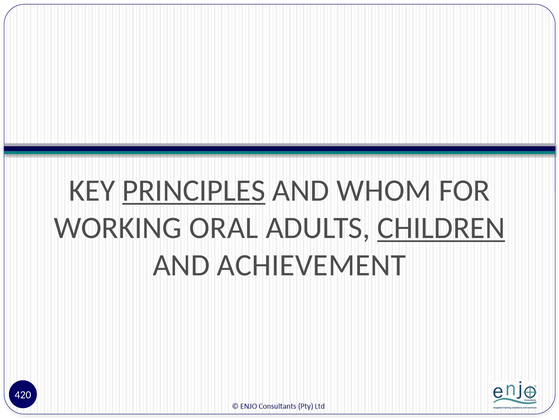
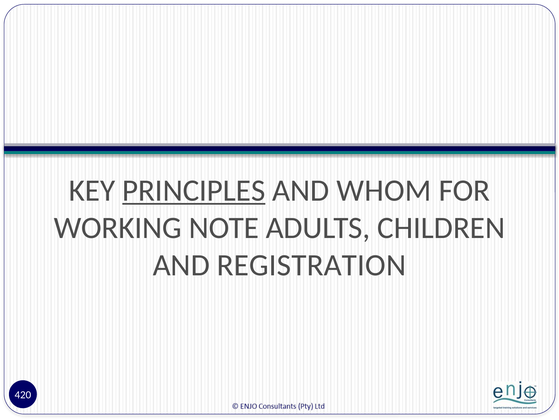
ORAL: ORAL -> NOTE (224, 227)
CHILDREN underline: present -> none (441, 227)
ACHIEVEMENT: ACHIEVEMENT -> REGISTRATION (311, 265)
